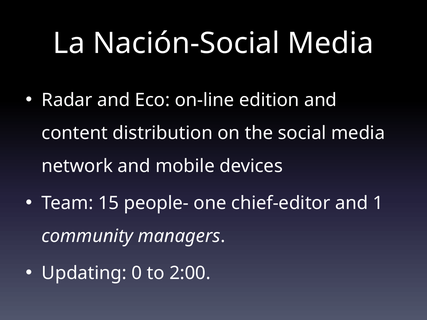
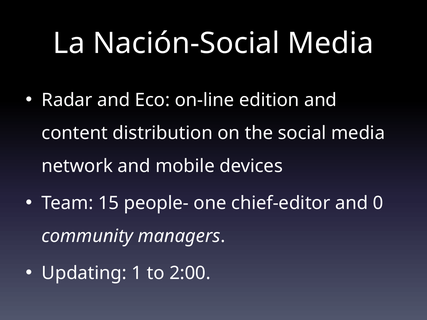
1: 1 -> 0 (378, 203)
0: 0 -> 1 (137, 273)
